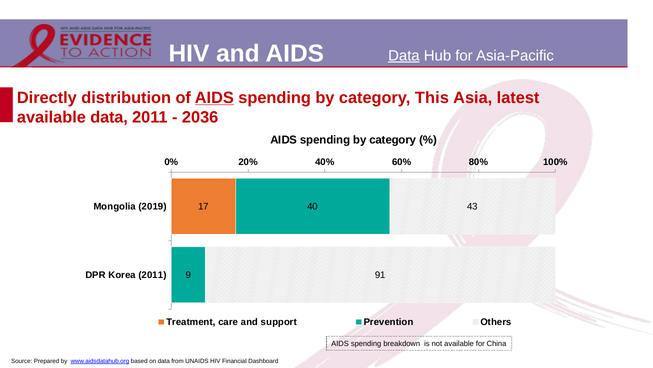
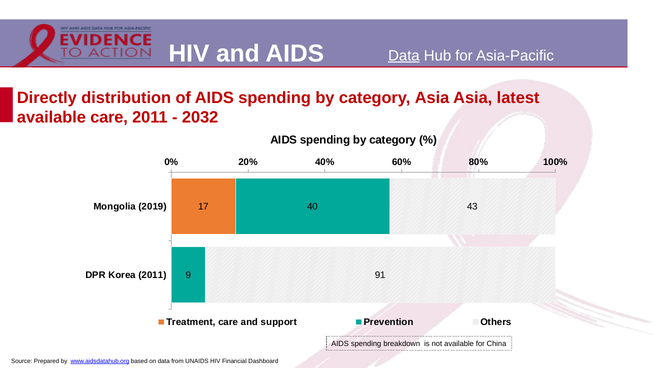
AIDS underline: present -> none (214, 98)
category This: This -> Asia (432, 98)
available data: data -> care (109, 117)
2036: 2036 -> 2032 (200, 117)
